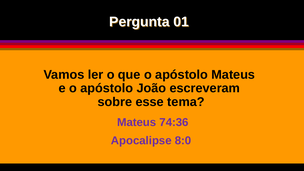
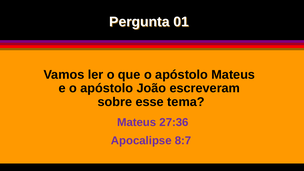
74:36: 74:36 -> 27:36 (174, 122)
8:0: 8:0 -> 8:7 (183, 141)
